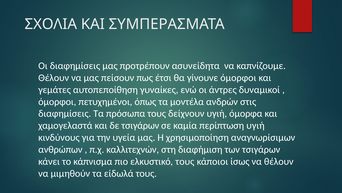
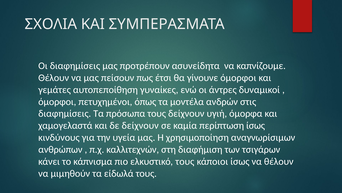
δε τσιγάρων: τσιγάρων -> δείχνουν (140, 125)
περίπτωση υγιή: υγιή -> ίσως (256, 125)
